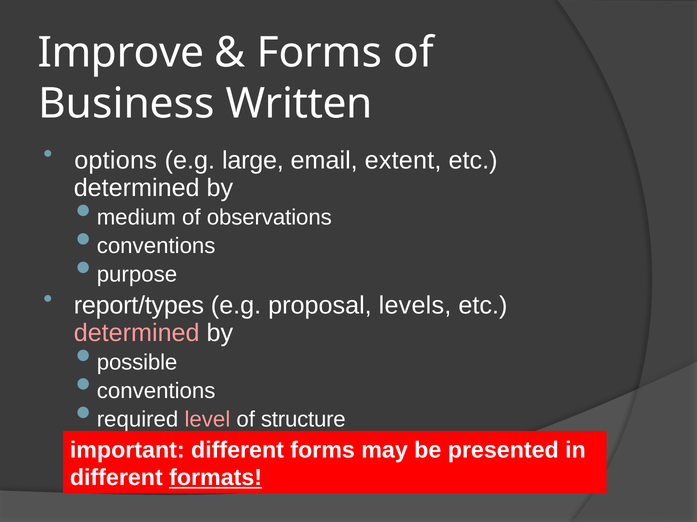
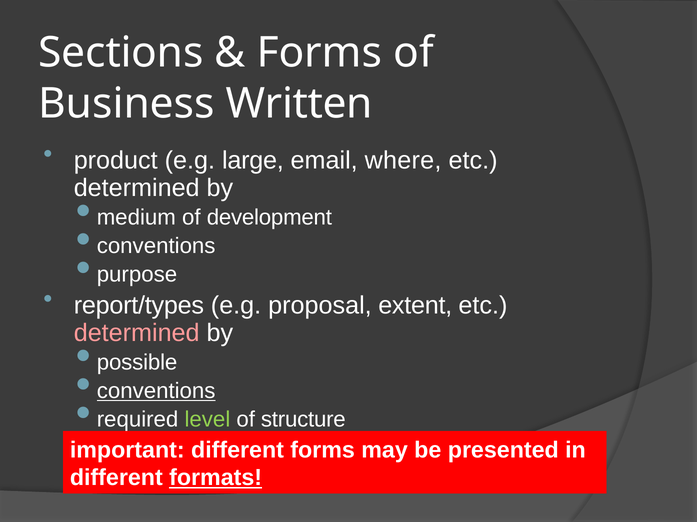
Improve: Improve -> Sections (121, 53)
options: options -> product (116, 161)
extent: extent -> where (403, 161)
observations: observations -> development (269, 218)
levels: levels -> extent (415, 306)
conventions underline: none -> present (156, 392)
level colour: pink -> light green (207, 420)
